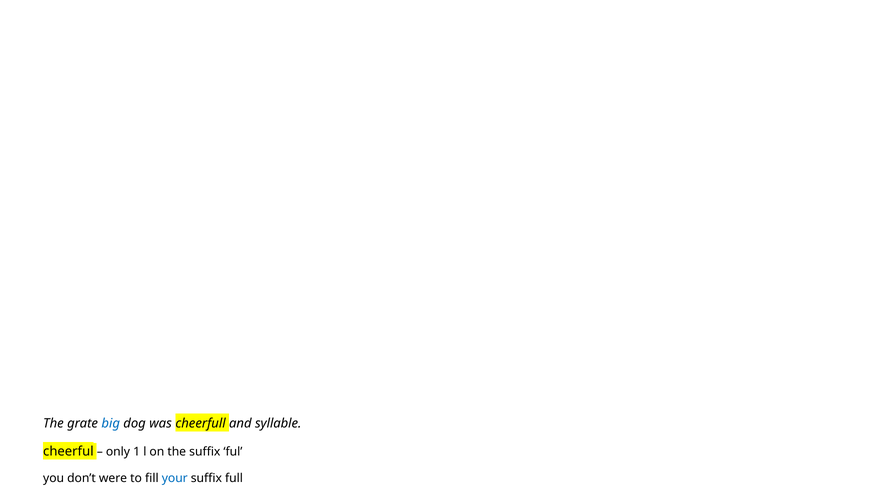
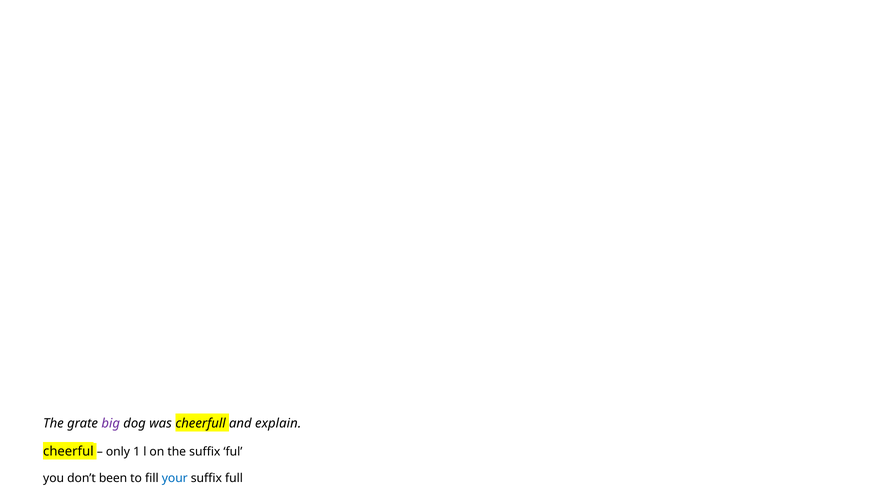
big colour: blue -> purple (111, 423)
syllable: syllable -> explain (278, 423)
were: were -> been (113, 478)
